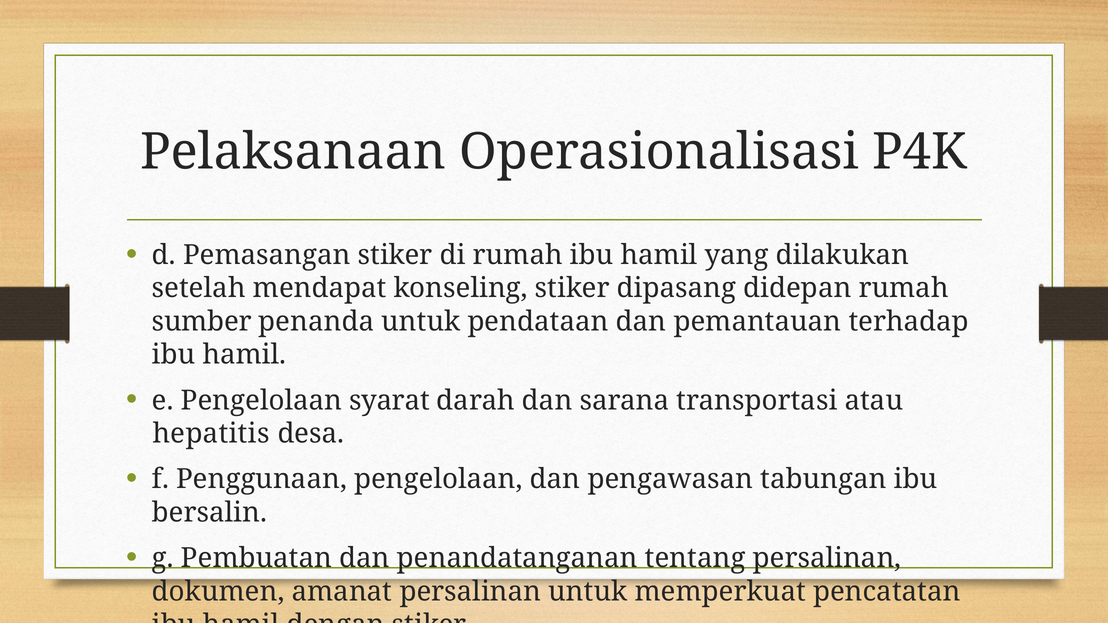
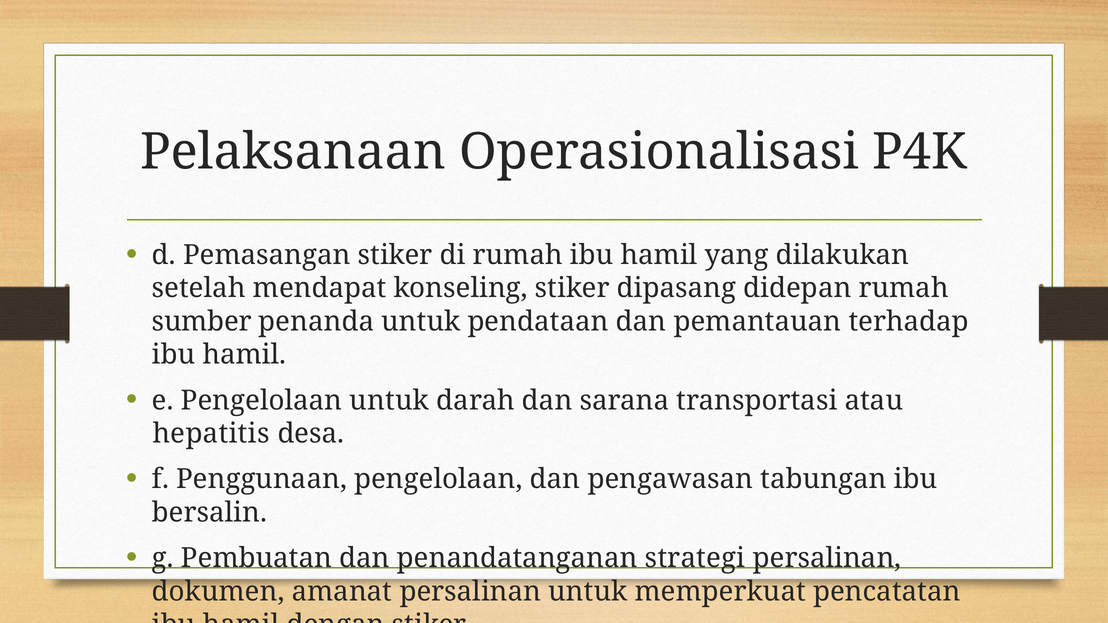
Pengelolaan syarat: syarat -> untuk (389, 401)
tentang: tentang -> strategi (695, 558)
